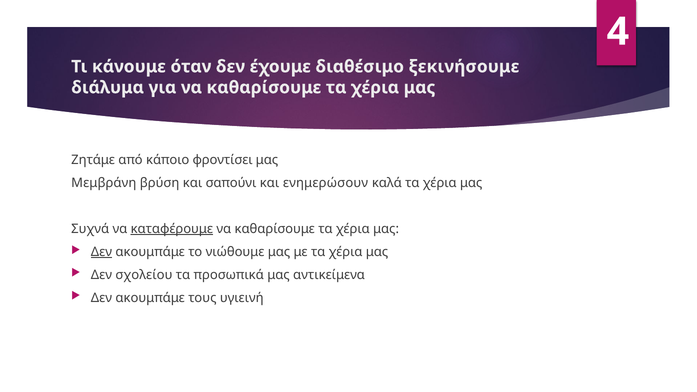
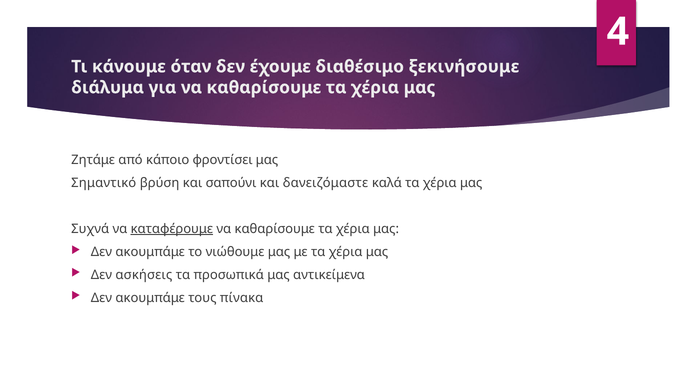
Μεμβράνη: Μεμβράνη -> Σημαντικό (104, 183)
ενημερώσουν: ενημερώσουν -> δανειζόμαστε (325, 183)
Δεν underline: present -> none (101, 252)
σχολείου: σχολείου -> ασκήσεις (144, 275)
υγιεινή: υγιεινή -> πίνακα (242, 298)
